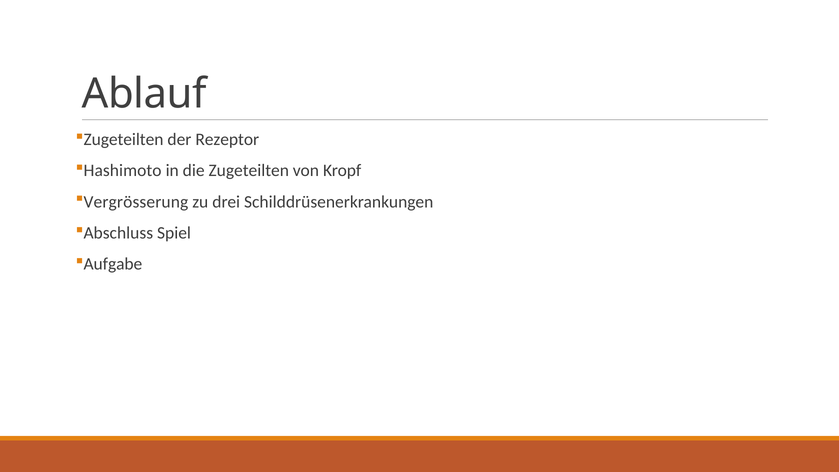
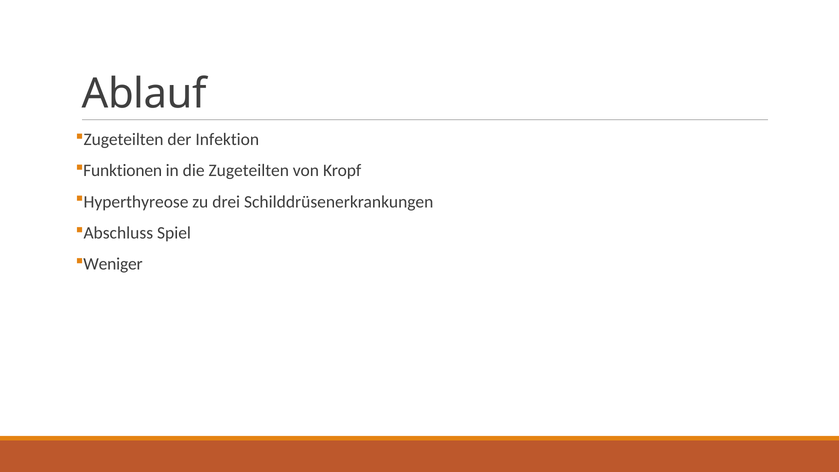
Rezeptor: Rezeptor -> Infektion (227, 139)
Hashimoto: Hashimoto -> Funktionen (123, 171)
Vergrösserung: Vergrösserung -> Hyperthyreose (136, 202)
Aufgabe: Aufgabe -> Weniger (113, 264)
